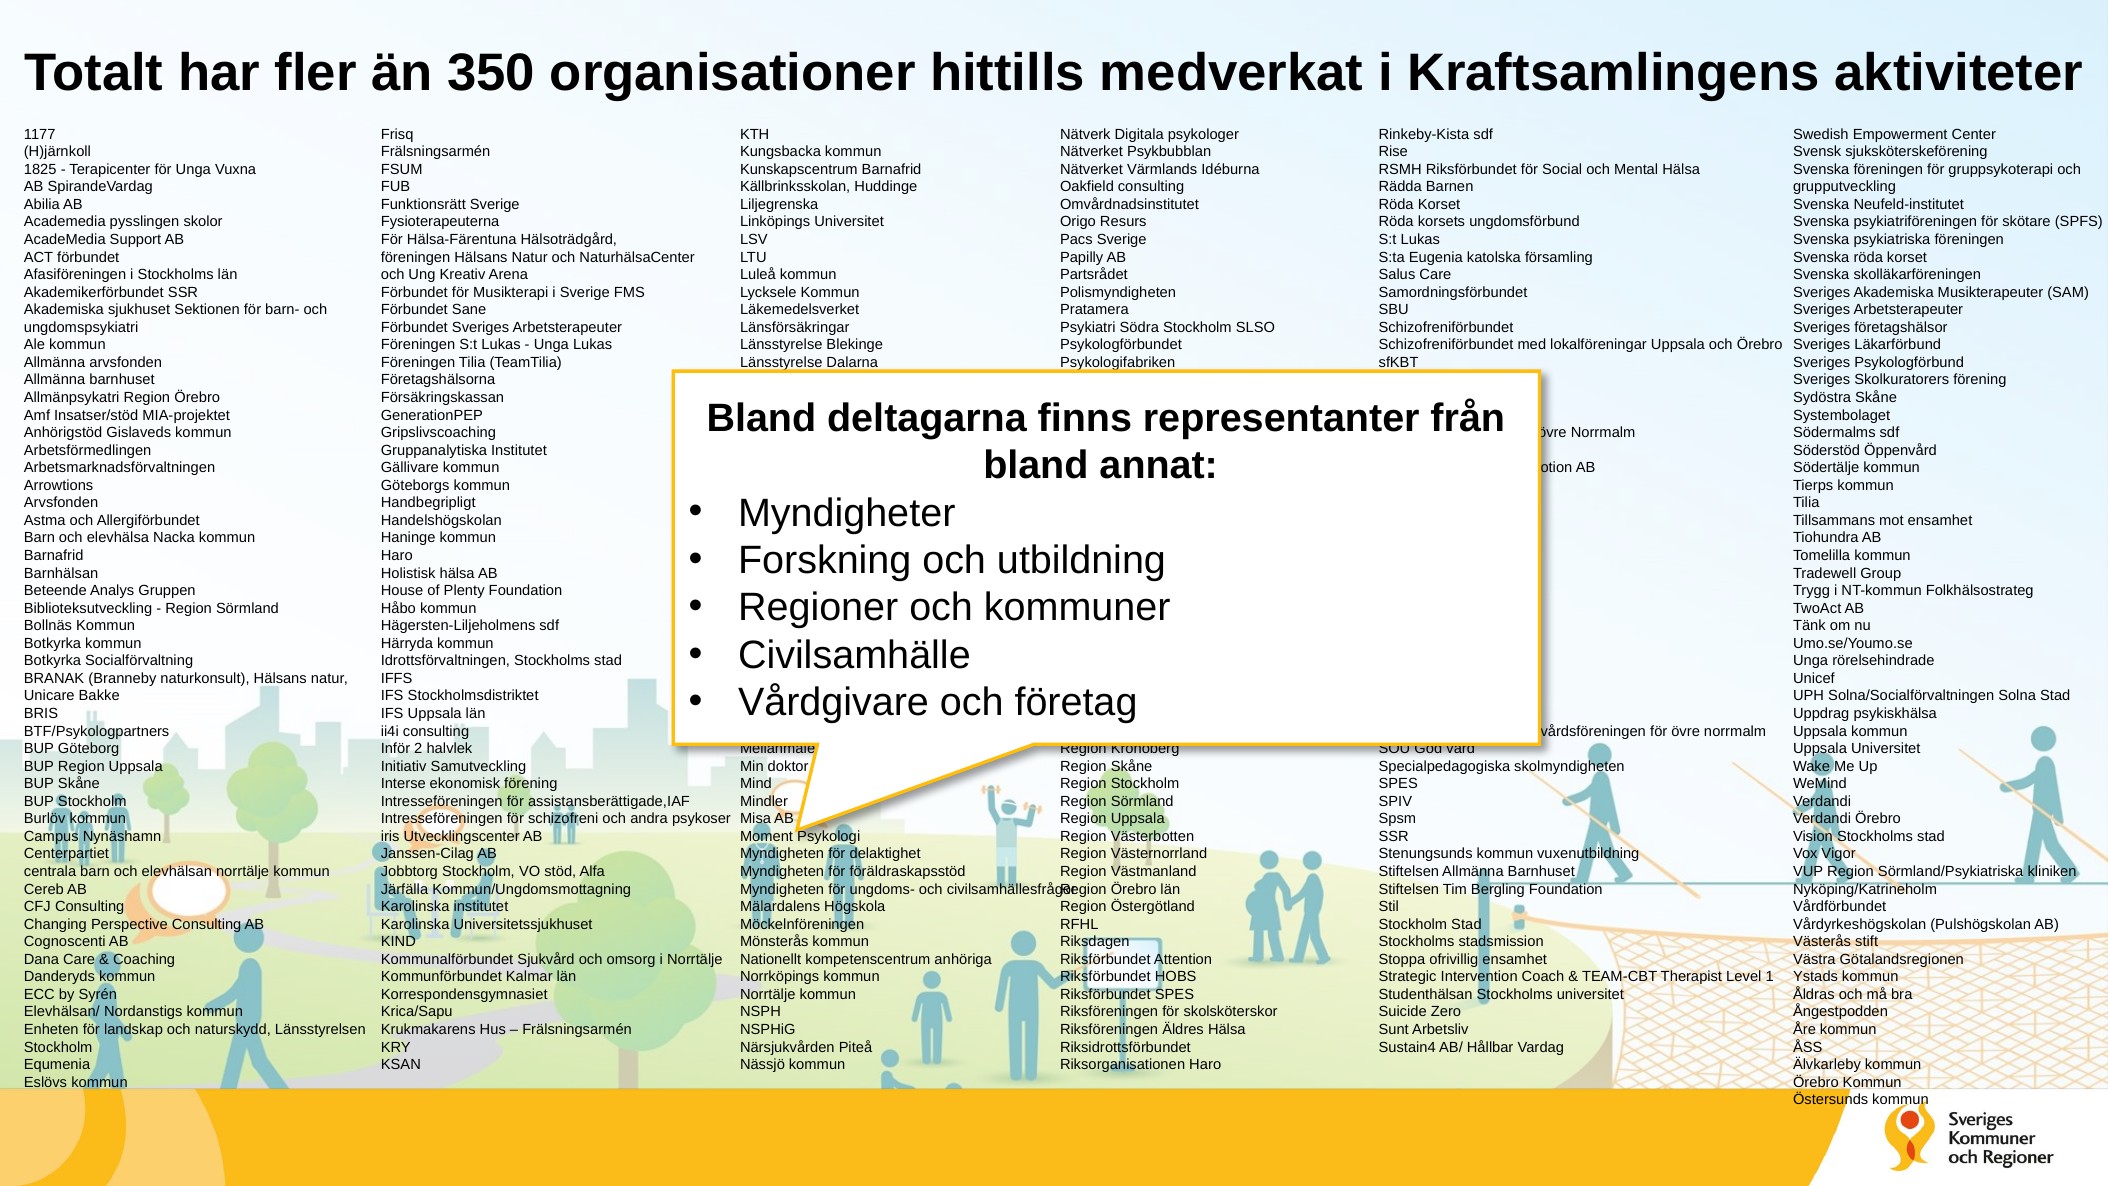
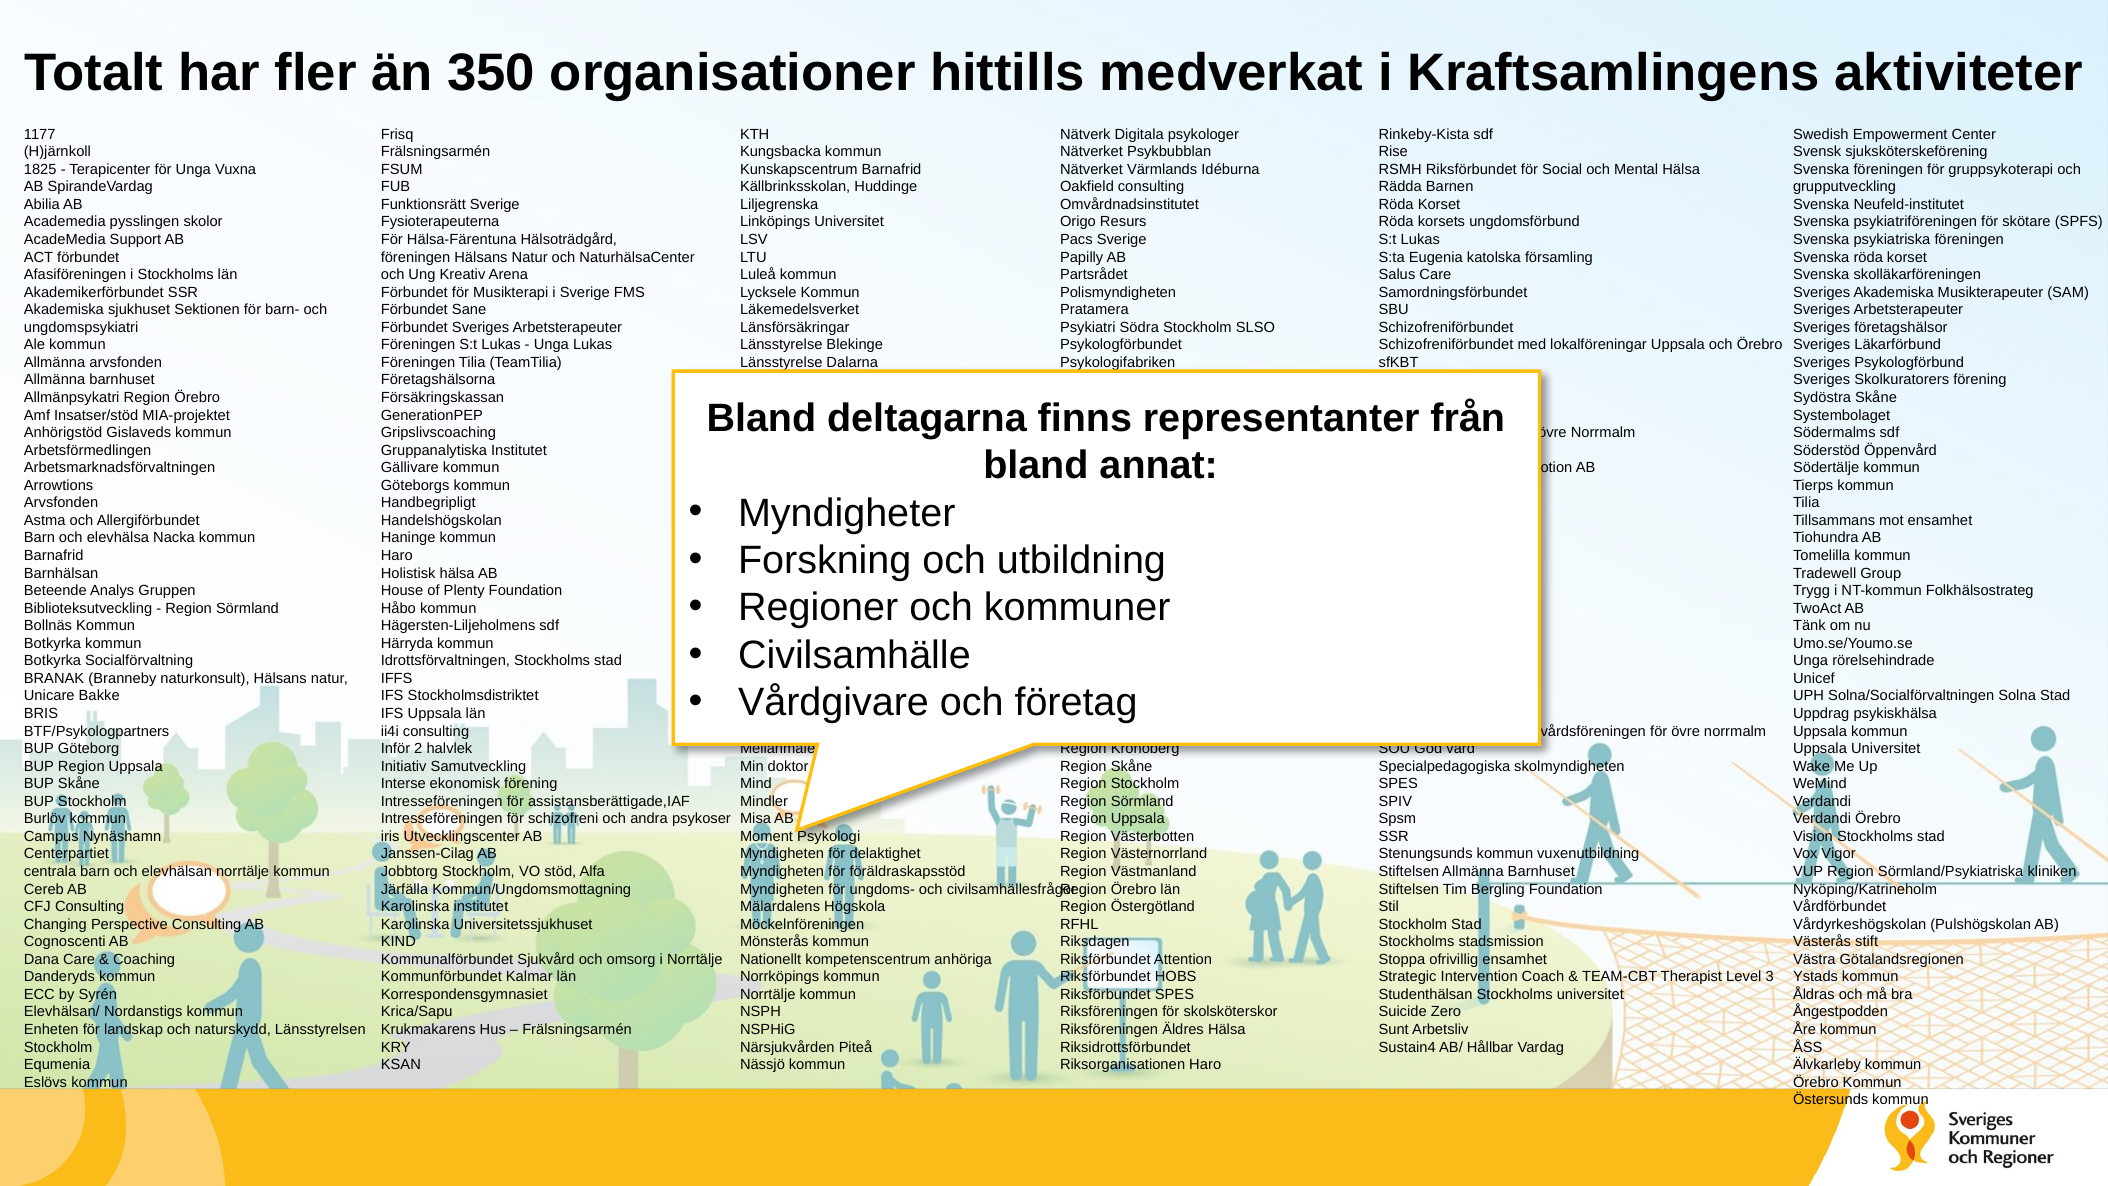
1: 1 -> 3 (1770, 977)
